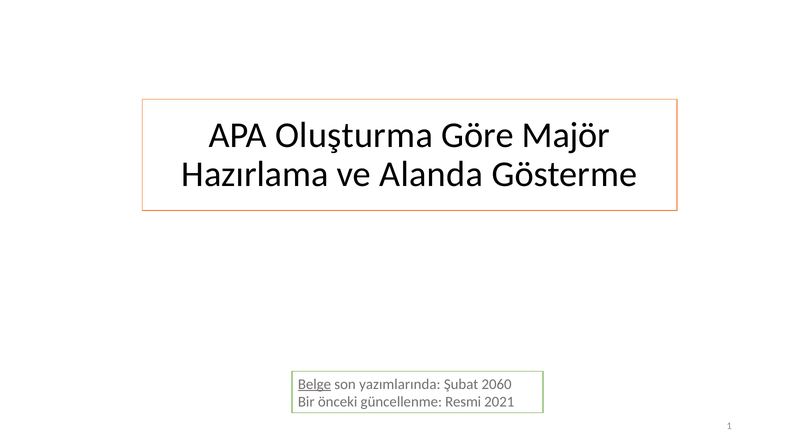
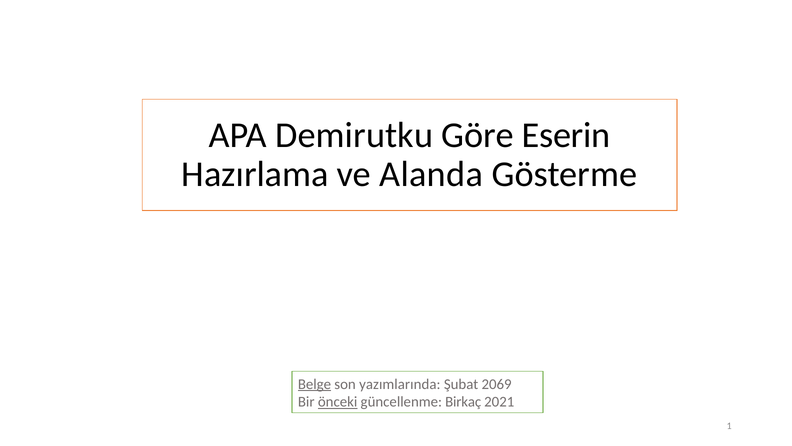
Oluşturma: Oluşturma -> Demirutku (354, 135)
Majör: Majör -> Eserin (566, 135)
2060: 2060 -> 2069 (497, 384)
önceki underline: none -> present (338, 402)
Resmi: Resmi -> Birkaç (463, 402)
